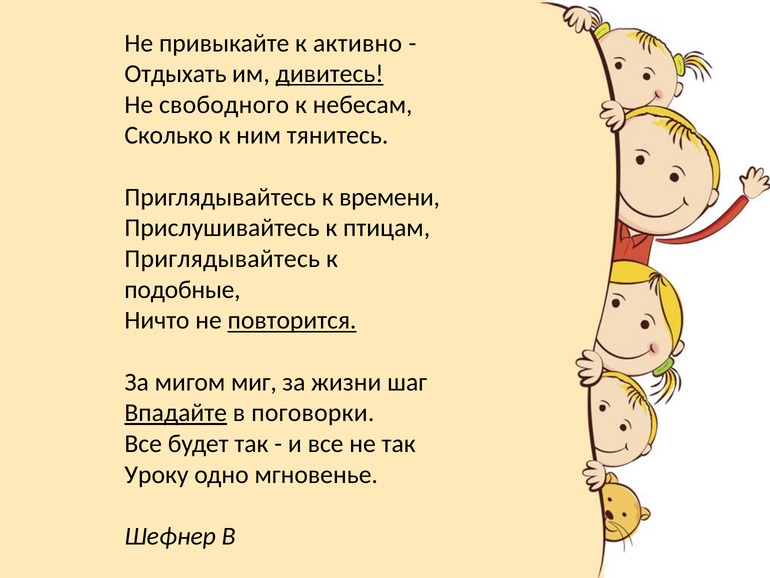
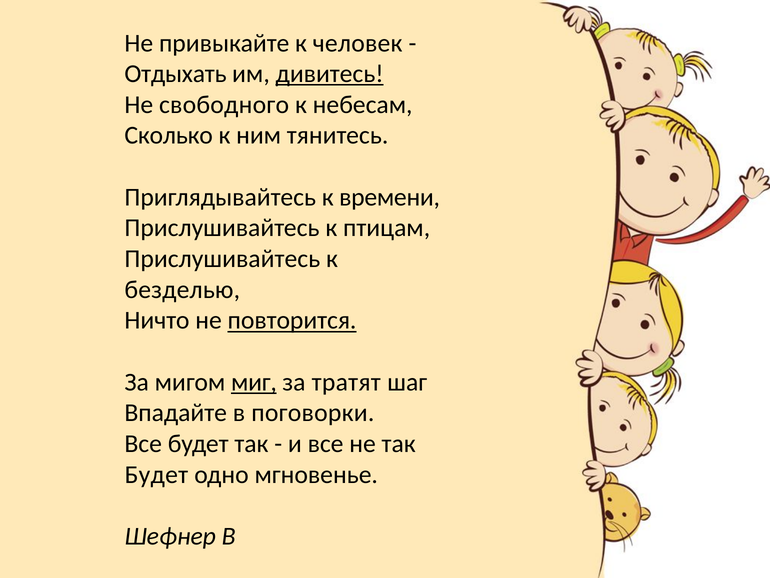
активно: активно -> человек (358, 43)
Приглядывайтесь: Приглядывайтесь -> Прислушивайтесь (222, 259)
подобные: подобные -> безделью (182, 289)
миг underline: none -> present (254, 382)
жизни: жизни -> тратят (346, 382)
Впадайте underline: present -> none (176, 413)
Уроку: Уроку -> Будет (156, 474)
